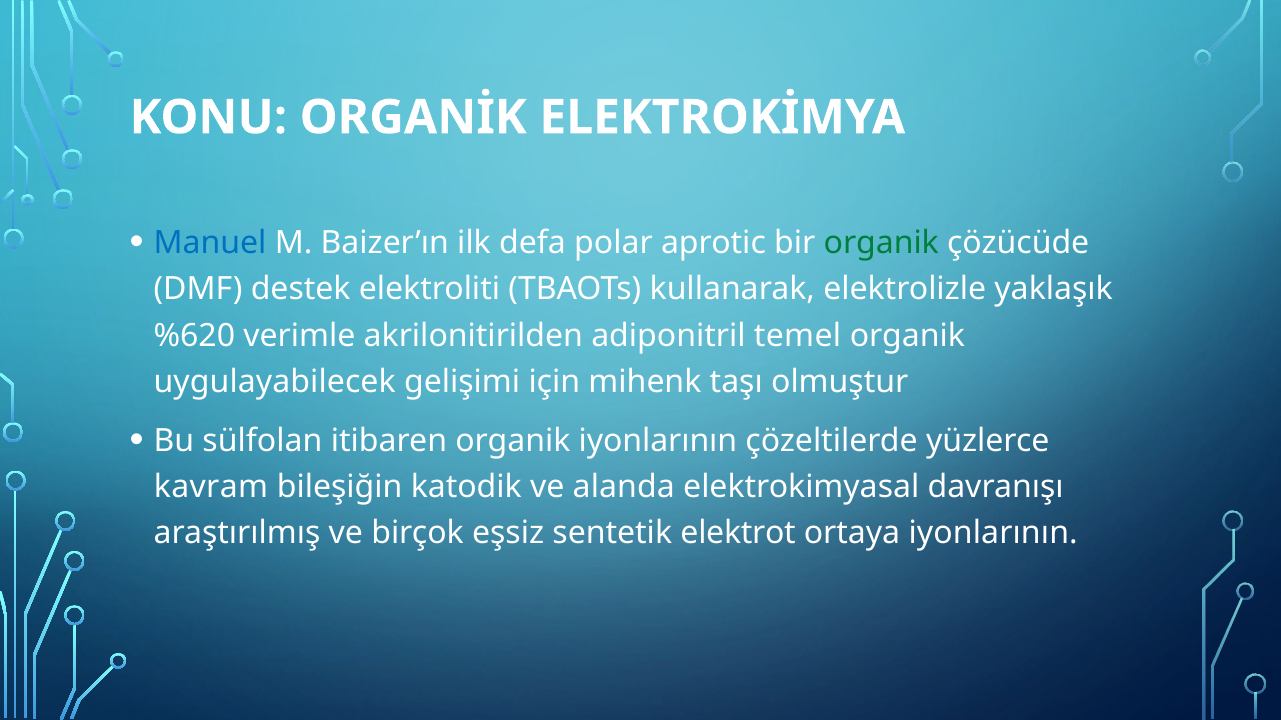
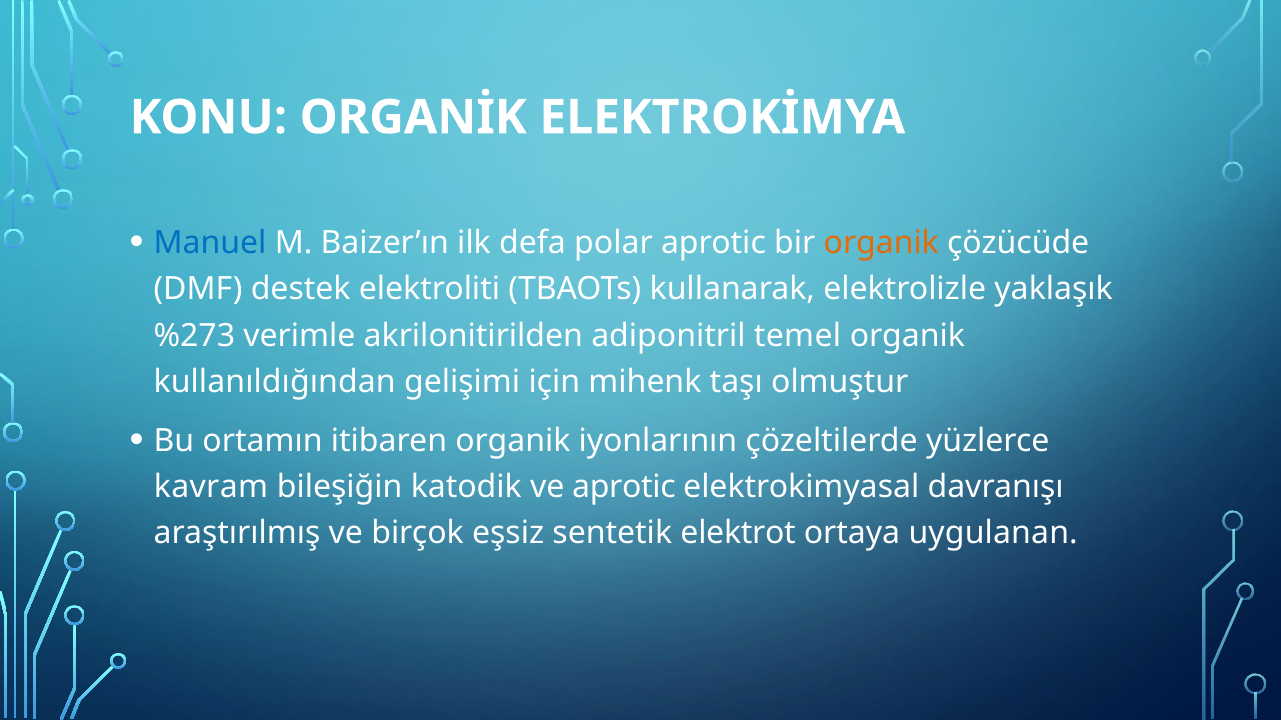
organik colour: green -> orange (881, 243)
%620: %620 -> %273 (194, 336)
uygulayabilecek: uygulayabilecek -> kullanıldığından (275, 382)
sülfolan: sülfolan -> ortamın (262, 441)
ve alanda: alanda -> aprotic (624, 487)
ortaya iyonlarının: iyonlarının -> uygulanan (993, 533)
